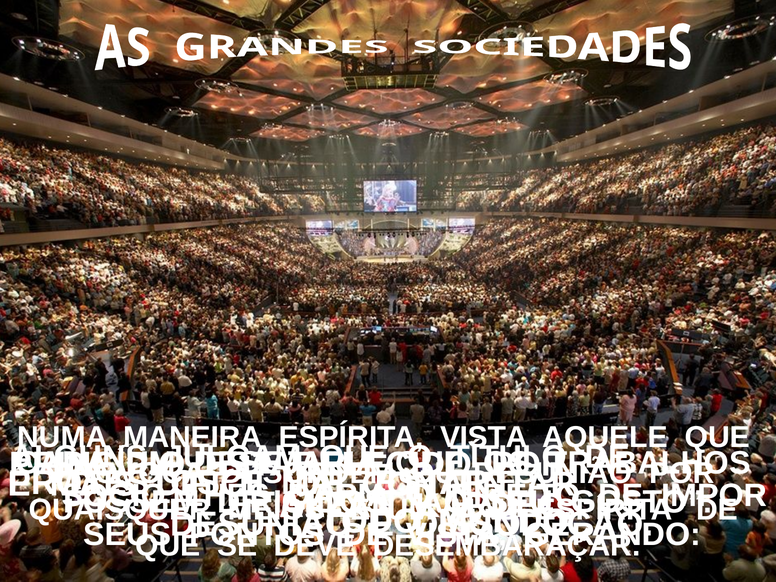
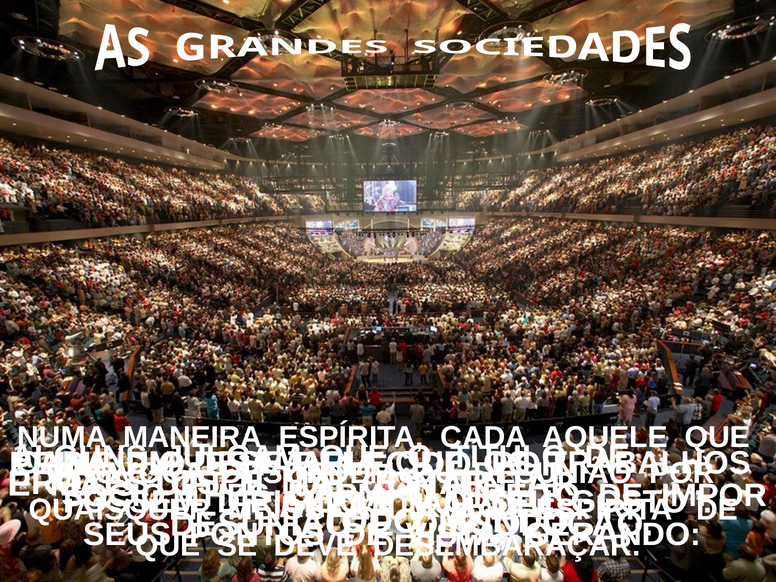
VISTA: VISTA -> CADA (484, 437)
